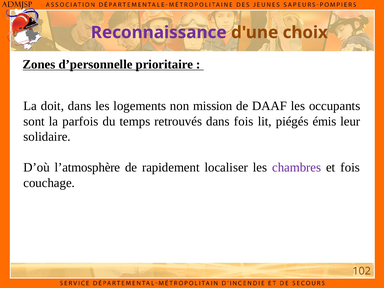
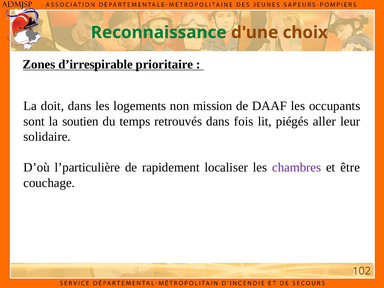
Reconnaissance colour: purple -> green (159, 32)
d’personnelle: d’personnelle -> d’irrespirable (96, 64)
parfois: parfois -> soutien (80, 121)
émis: émis -> aller (324, 121)
l’atmosphère: l’atmosphère -> l’particulière (87, 167)
et fois: fois -> être (350, 167)
